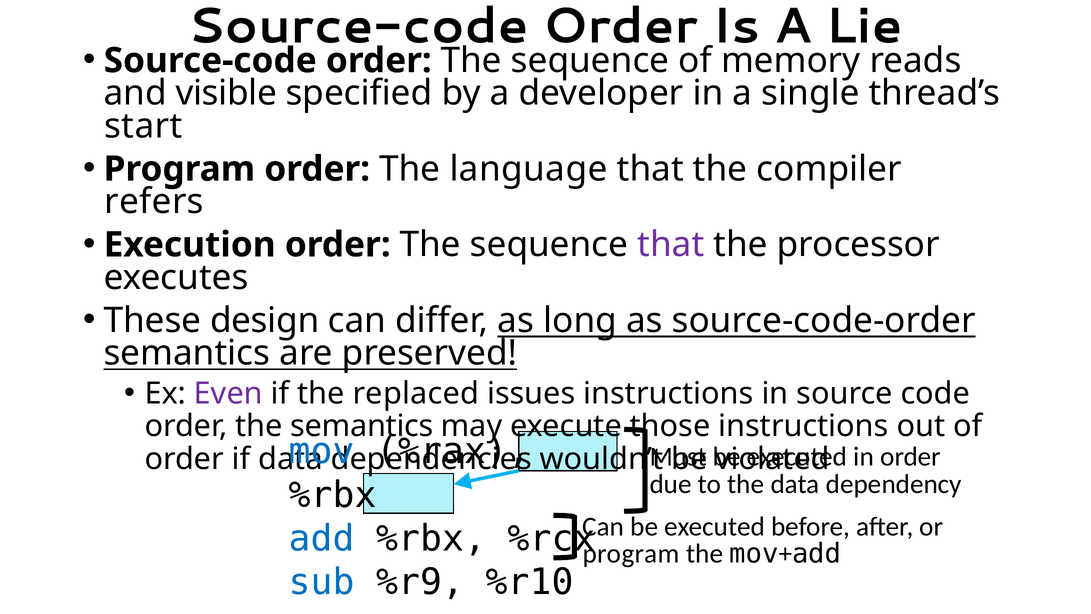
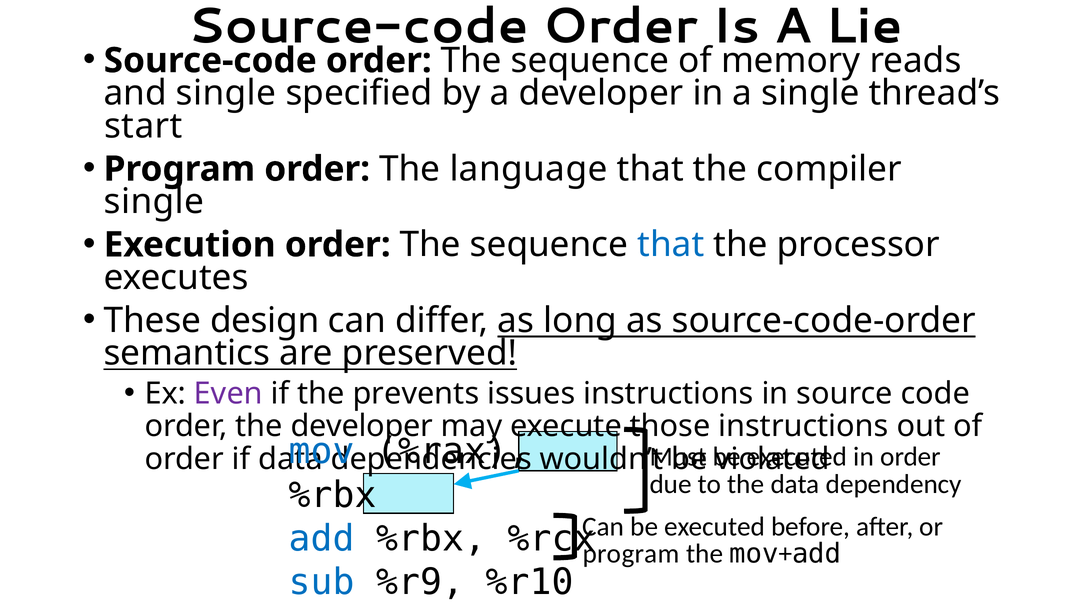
and visible: visible -> single (226, 93)
refers: refers -> single (154, 202)
that colour: purple -> blue (671, 245)
replaced: replaced -> prevents (416, 393)
the semantics: semantics -> developer (362, 426)
